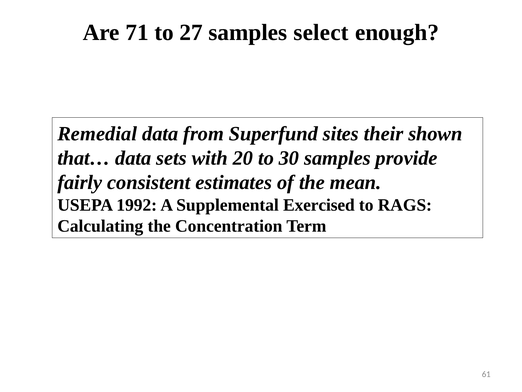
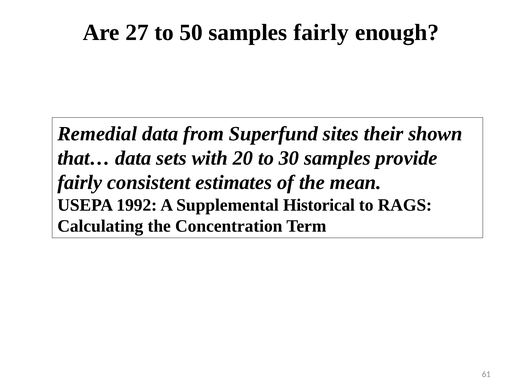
71: 71 -> 27 (137, 33)
27: 27 -> 50 (191, 33)
samples select: select -> fairly (321, 33)
Exercised: Exercised -> Historical (319, 205)
